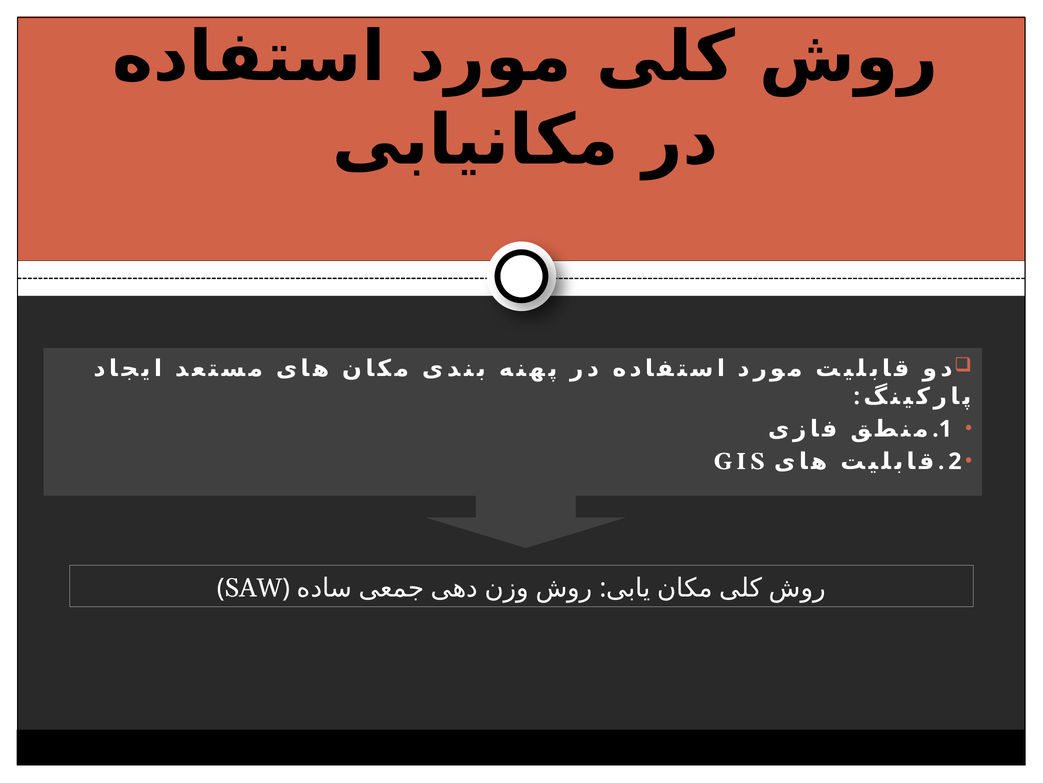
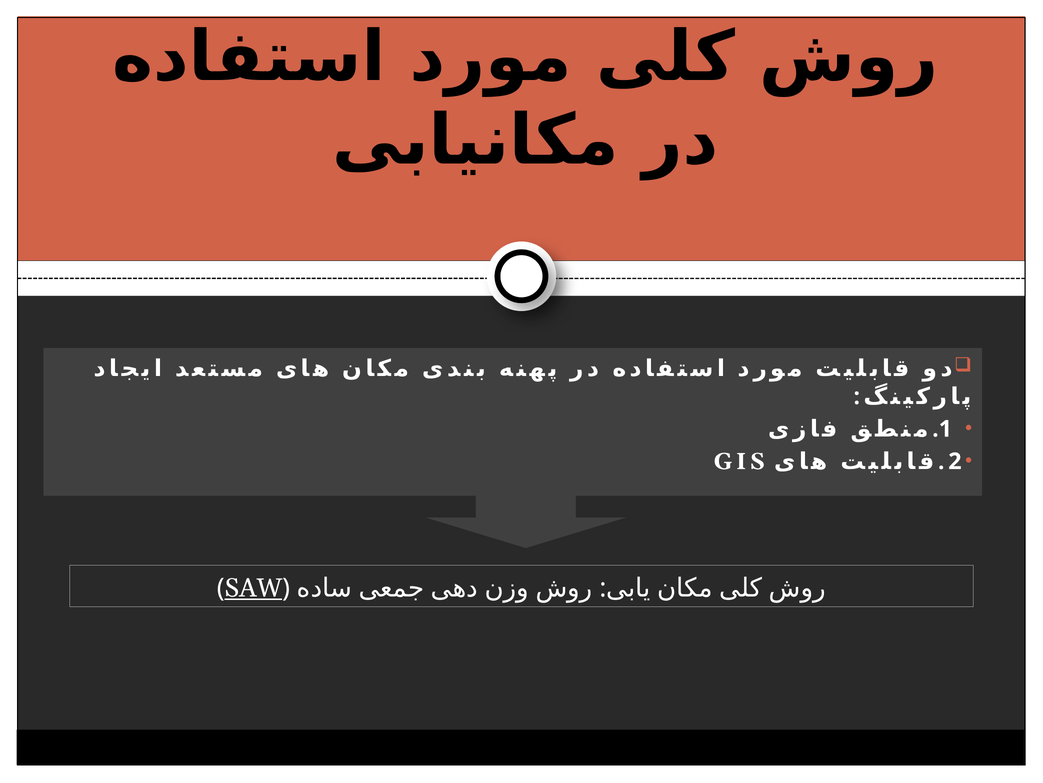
SAW underline: none -> present (253, 588)
